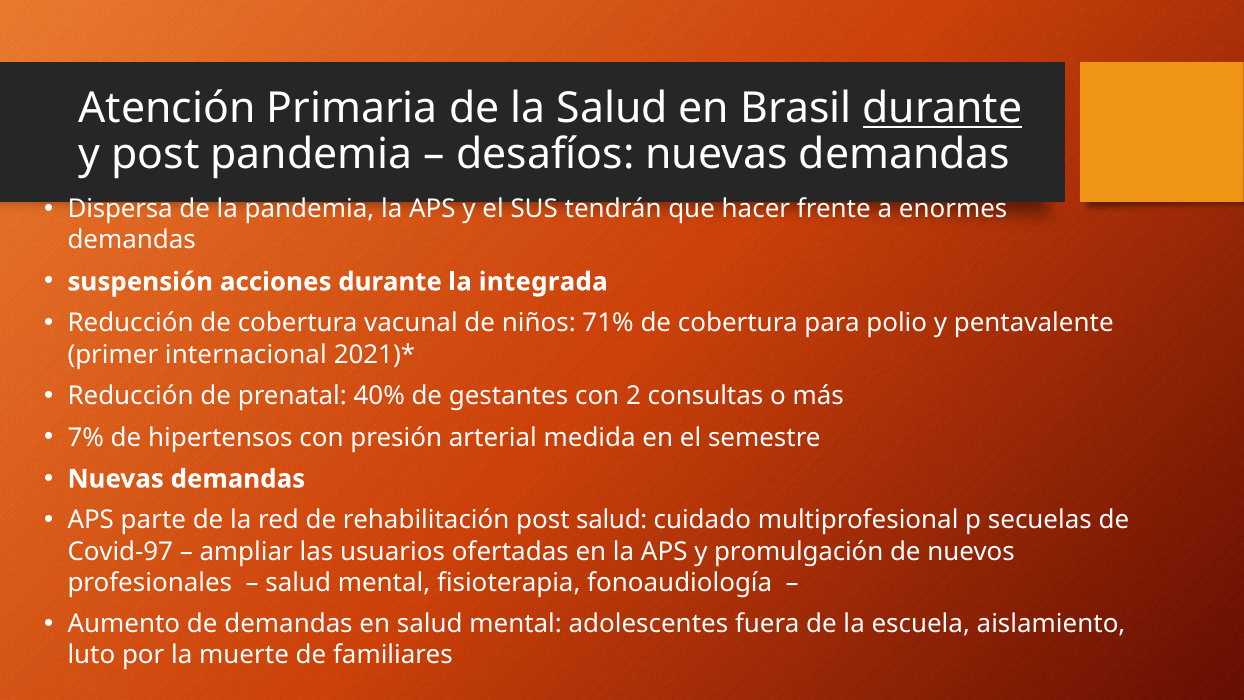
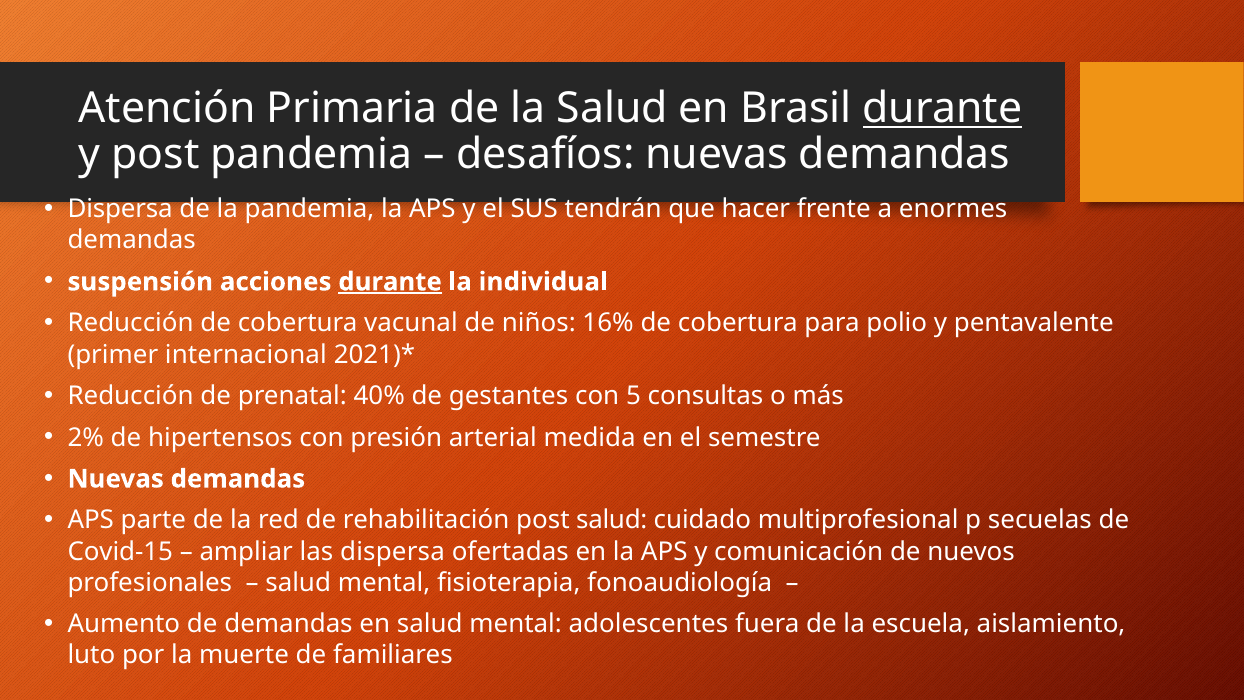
durante underline: none -> present (390, 282)
integrada: integrada -> individual (543, 282)
71%: 71% -> 16% (608, 323)
2: 2 -> 5 (633, 396)
7%: 7% -> 2% (86, 437)
Covid-97: Covid-97 -> Covid-15 (120, 551)
las usuarios: usuarios -> dispersa (393, 551)
promulgación: promulgación -> comunicación (799, 551)
